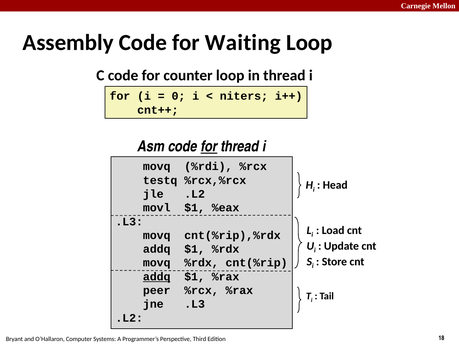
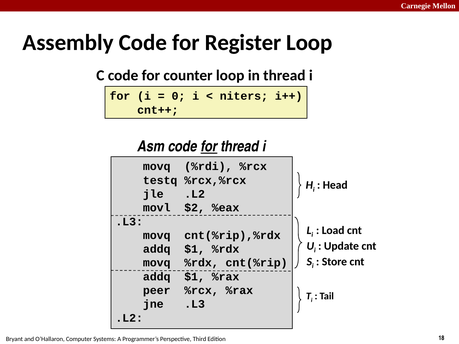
Waiting: Waiting -> Register (243, 43)
movl $1: $1 -> $2 (195, 208)
addq underline: present -> none (157, 277)
